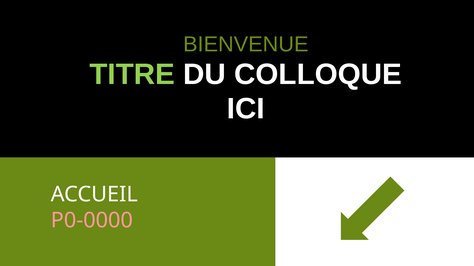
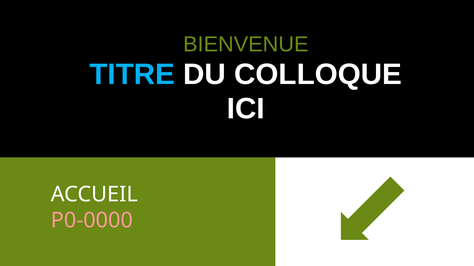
TITRE colour: light green -> light blue (132, 74)
